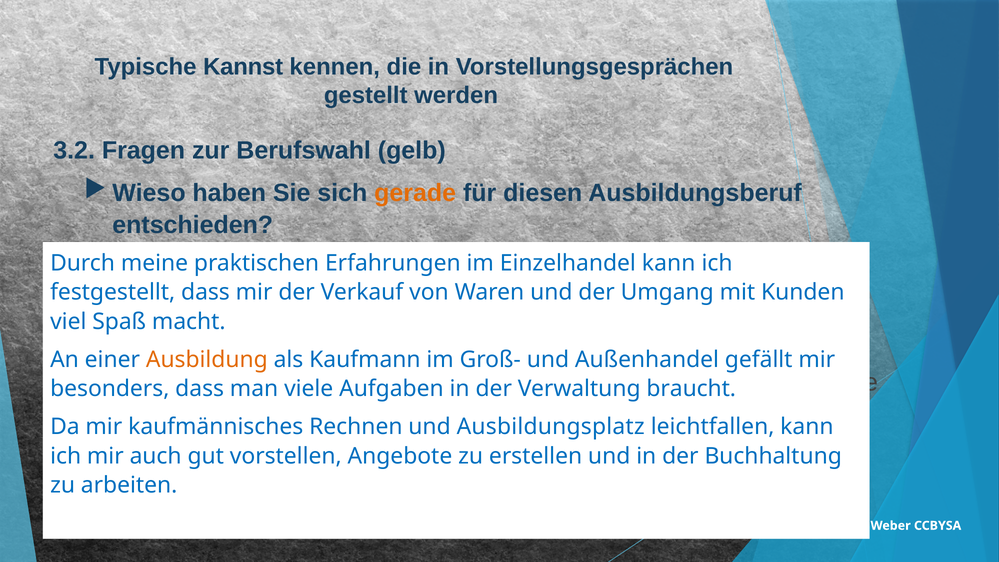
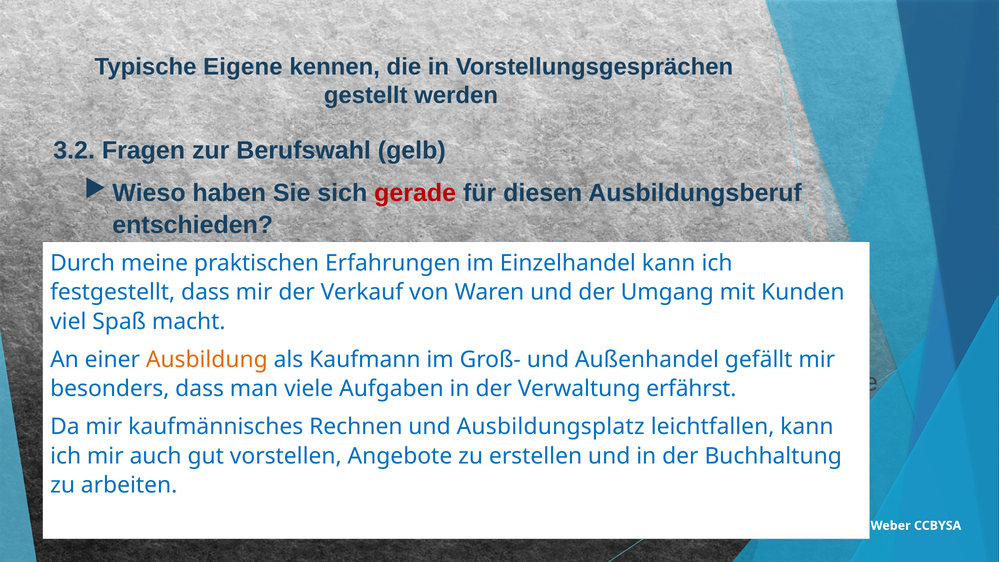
Kannst: Kannst -> Eigene (243, 67)
gerade colour: orange -> red (415, 193)
braucht: braucht -> erfährst (691, 389)
